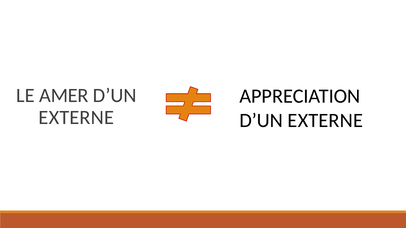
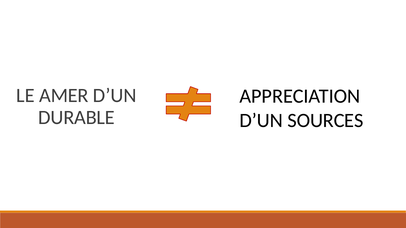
EXTERNE: EXTERNE -> DURABLE (76, 118)
EXTERNE: EXTERNE -> SOURCES (325, 121)
